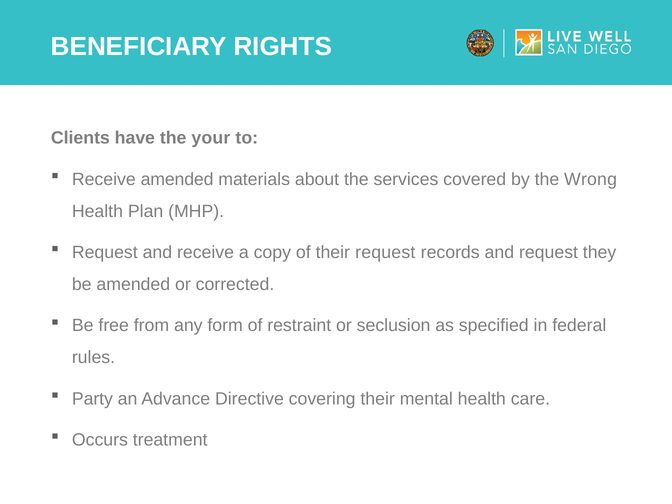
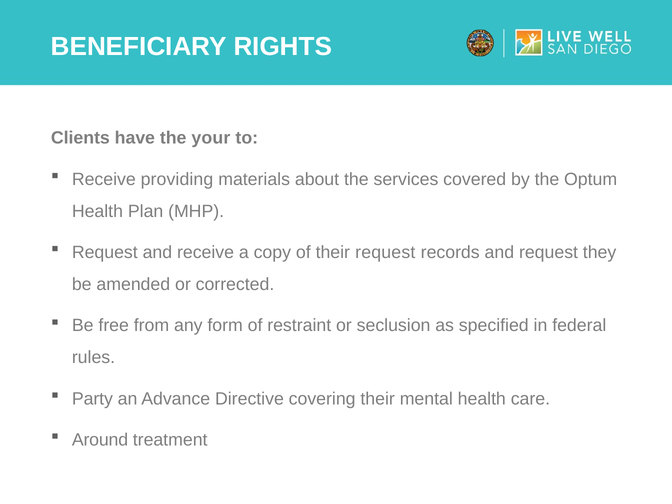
Receive amended: amended -> providing (177, 179)
Wrong: Wrong -> Optum (591, 179)
Occurs: Occurs -> Around (100, 440)
